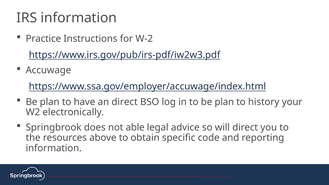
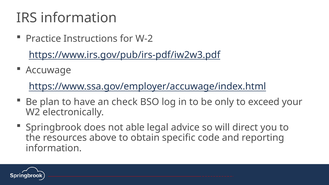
an direct: direct -> check (125, 102)
to be plan: plan -> only (224, 102)
history: history -> exceed (264, 102)
